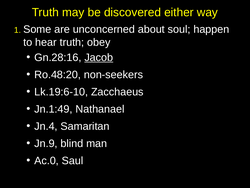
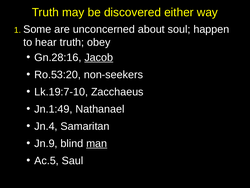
Ro.48:20: Ro.48:20 -> Ro.53:20 (58, 74)
Lk.19:6-10: Lk.19:6-10 -> Lk.19:7-10 (61, 92)
man underline: none -> present (97, 143)
Ac.0: Ac.0 -> Ac.5 (47, 160)
